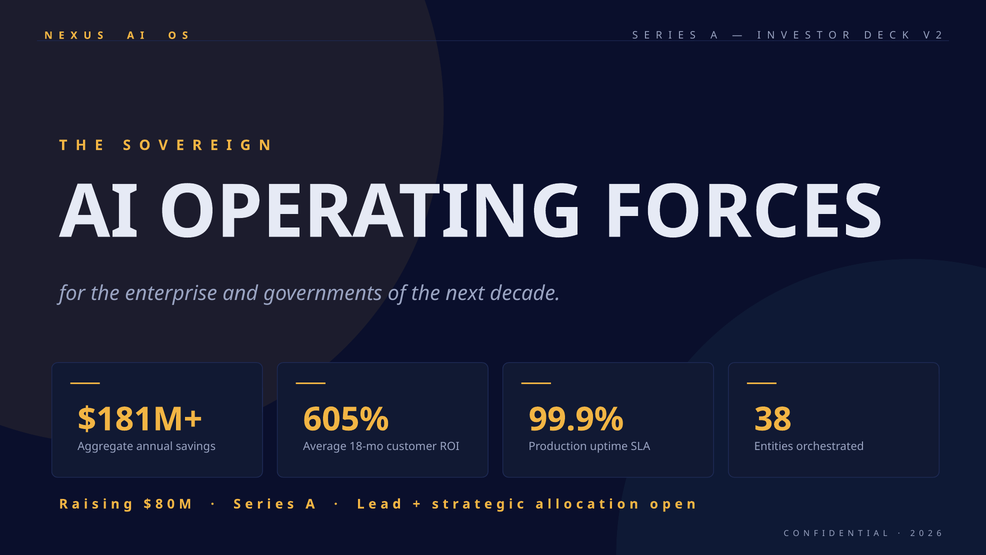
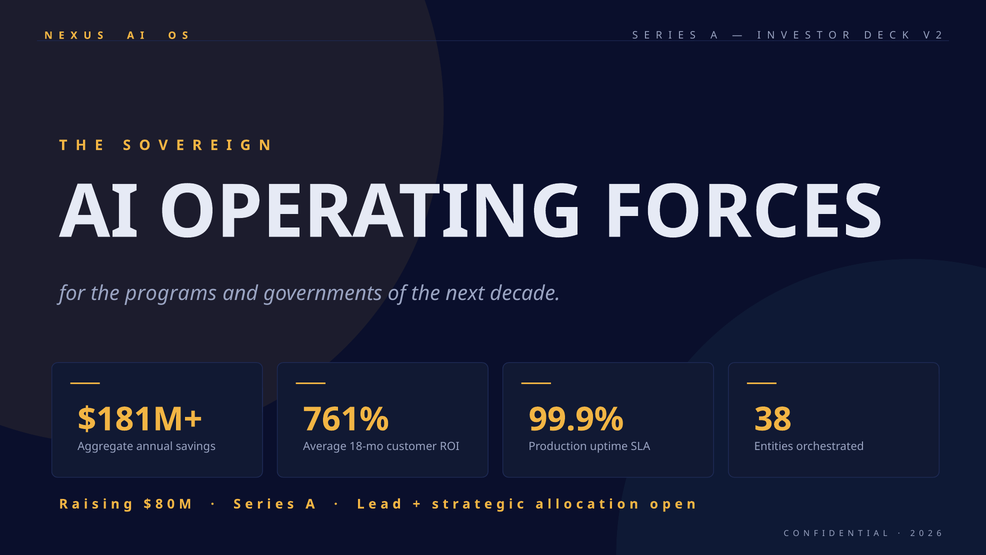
enterprise: enterprise -> programs (171, 293)
605%: 605% -> 761% (346, 419)
